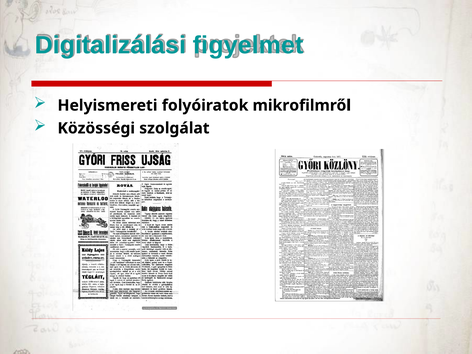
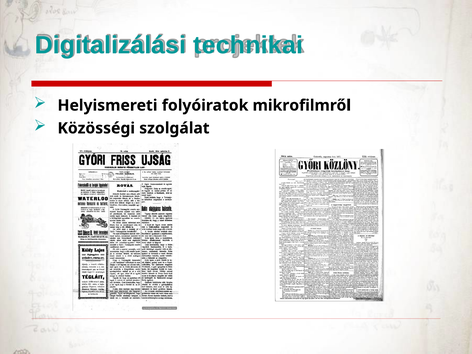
figyelmet: figyelmet -> technikai (248, 45)
